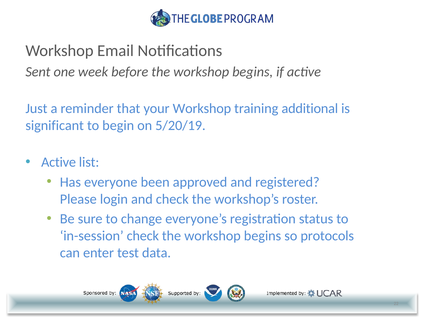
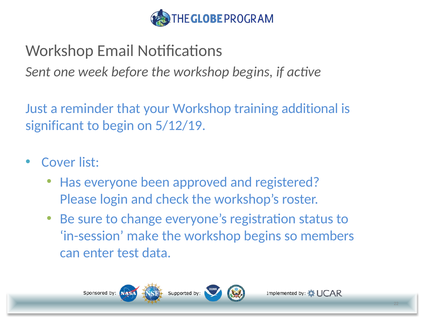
5/20/19: 5/20/19 -> 5/12/19 (180, 126)
Active: Active -> Cover (58, 162)
in-session check: check -> make (143, 236)
protocols: protocols -> members (327, 236)
